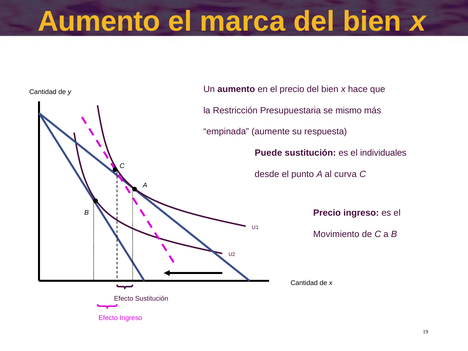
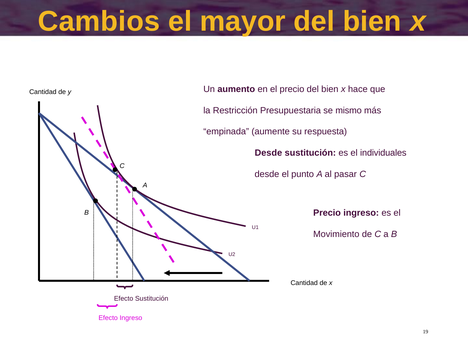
Aumento: Aumento -> Cambios (99, 21)
marca: marca -> mayor (243, 21)
Puede: Puede -> Desde (268, 153)
curva: curva -> pasar (346, 174)
